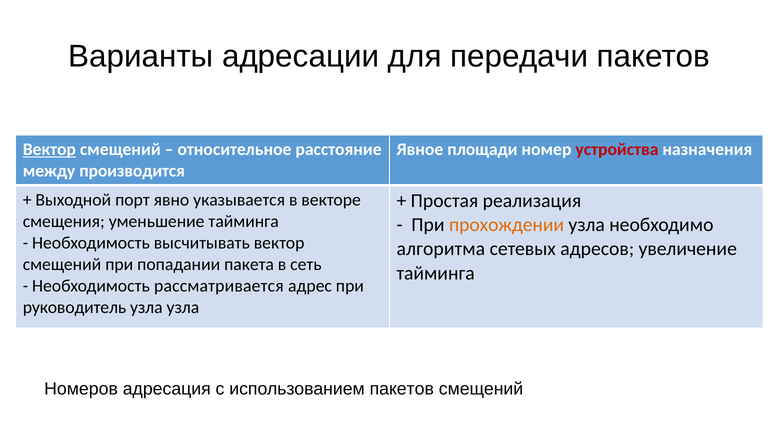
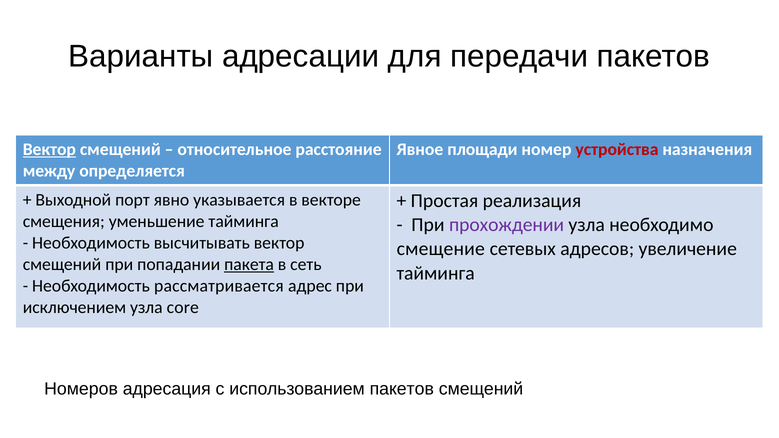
производится: производится -> определяется (132, 171)
прохождении colour: orange -> purple (507, 225)
алгоритма: алгоритма -> смещение (441, 249)
пакета underline: none -> present (249, 264)
руководитель: руководитель -> исключением (74, 308)
узла узла: узла -> core (183, 308)
